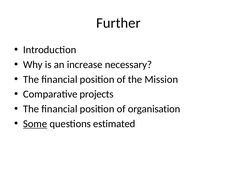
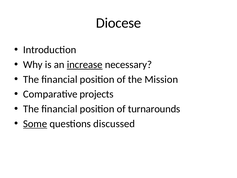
Further: Further -> Diocese (119, 23)
increase underline: none -> present (85, 64)
organisation: organisation -> turnarounds (154, 109)
estimated: estimated -> discussed (114, 124)
